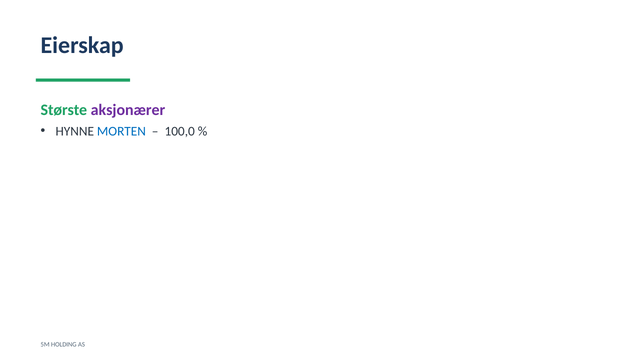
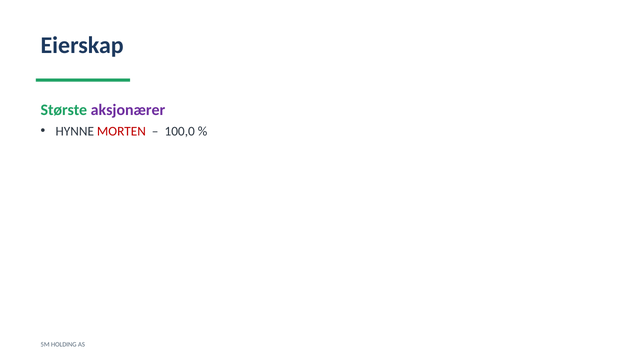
MORTEN colour: blue -> red (121, 131)
